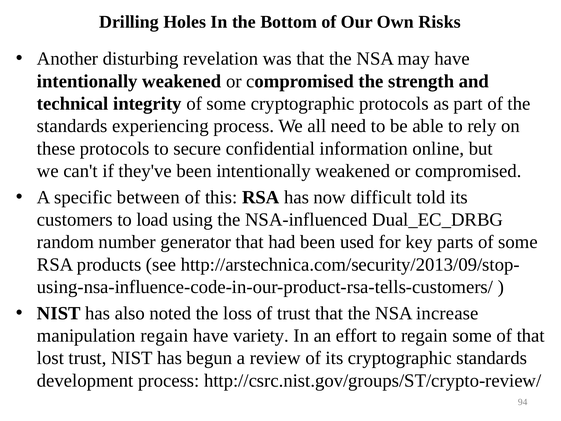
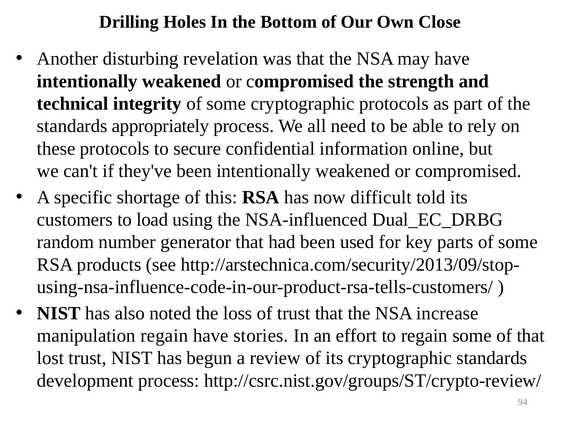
Risks: Risks -> Close (440, 22)
experiencing: experiencing -> appropriately (161, 126)
between: between -> shortage (148, 197)
variety: variety -> stories (261, 335)
